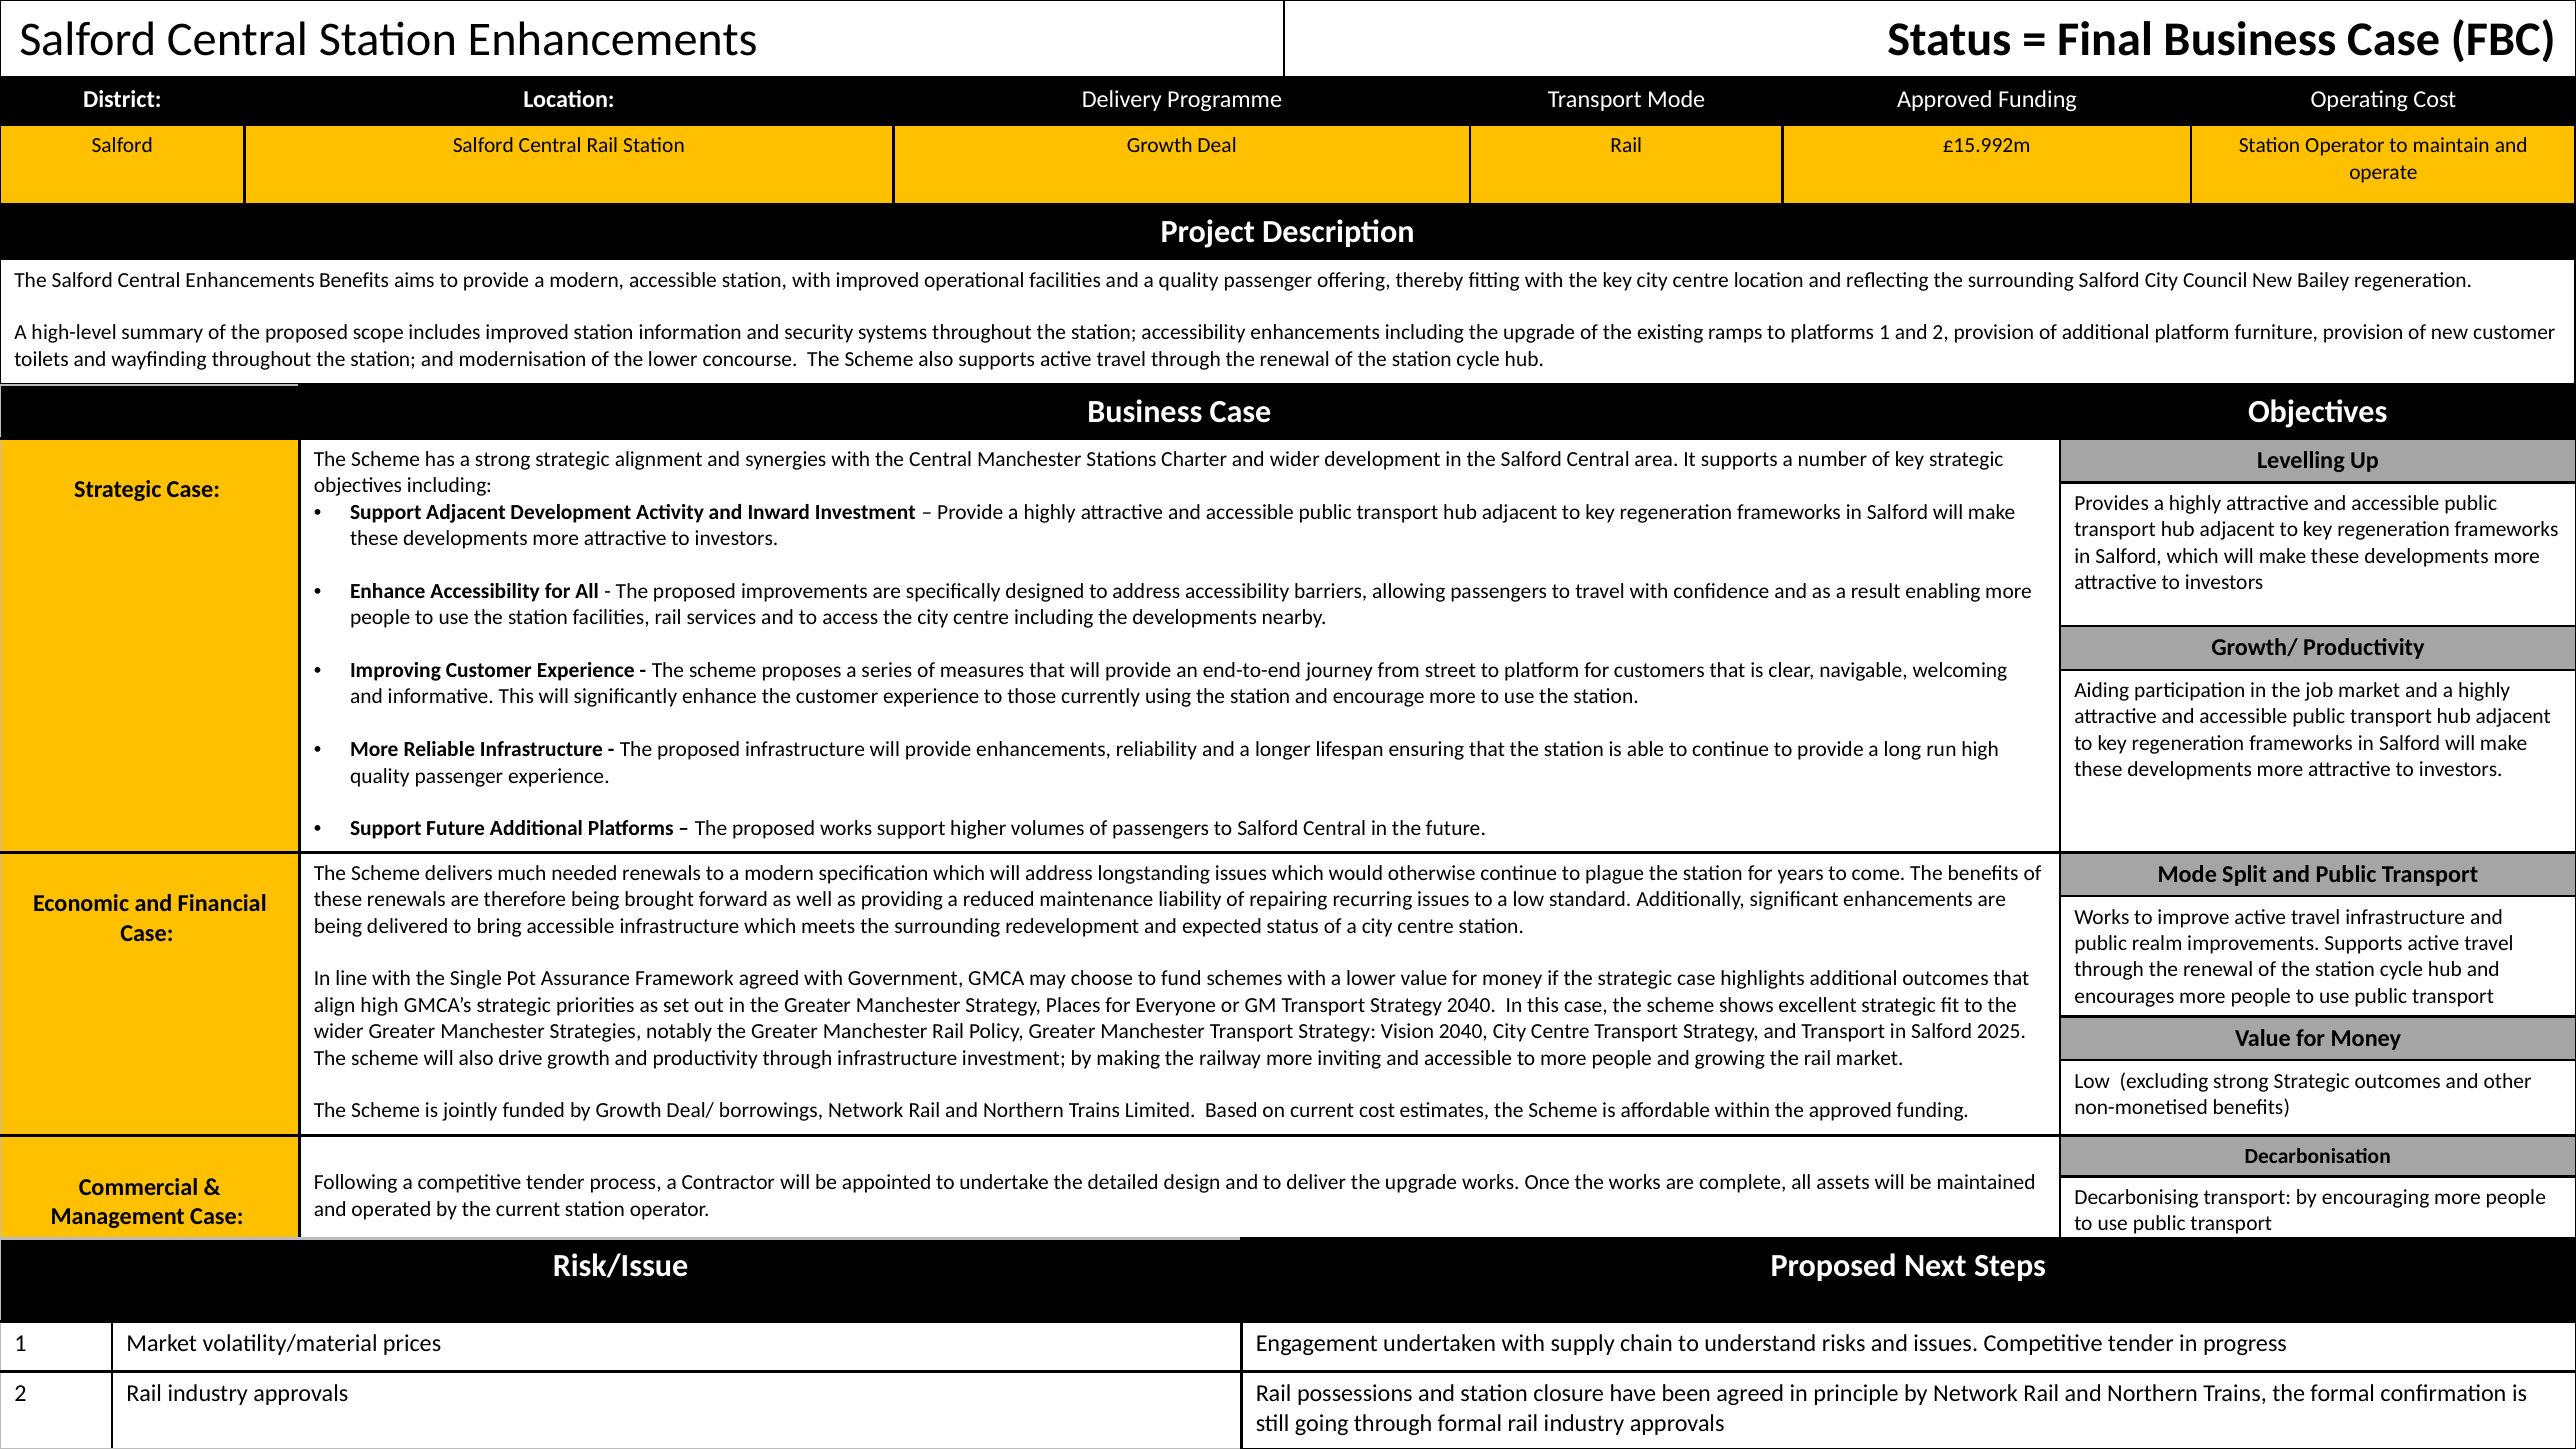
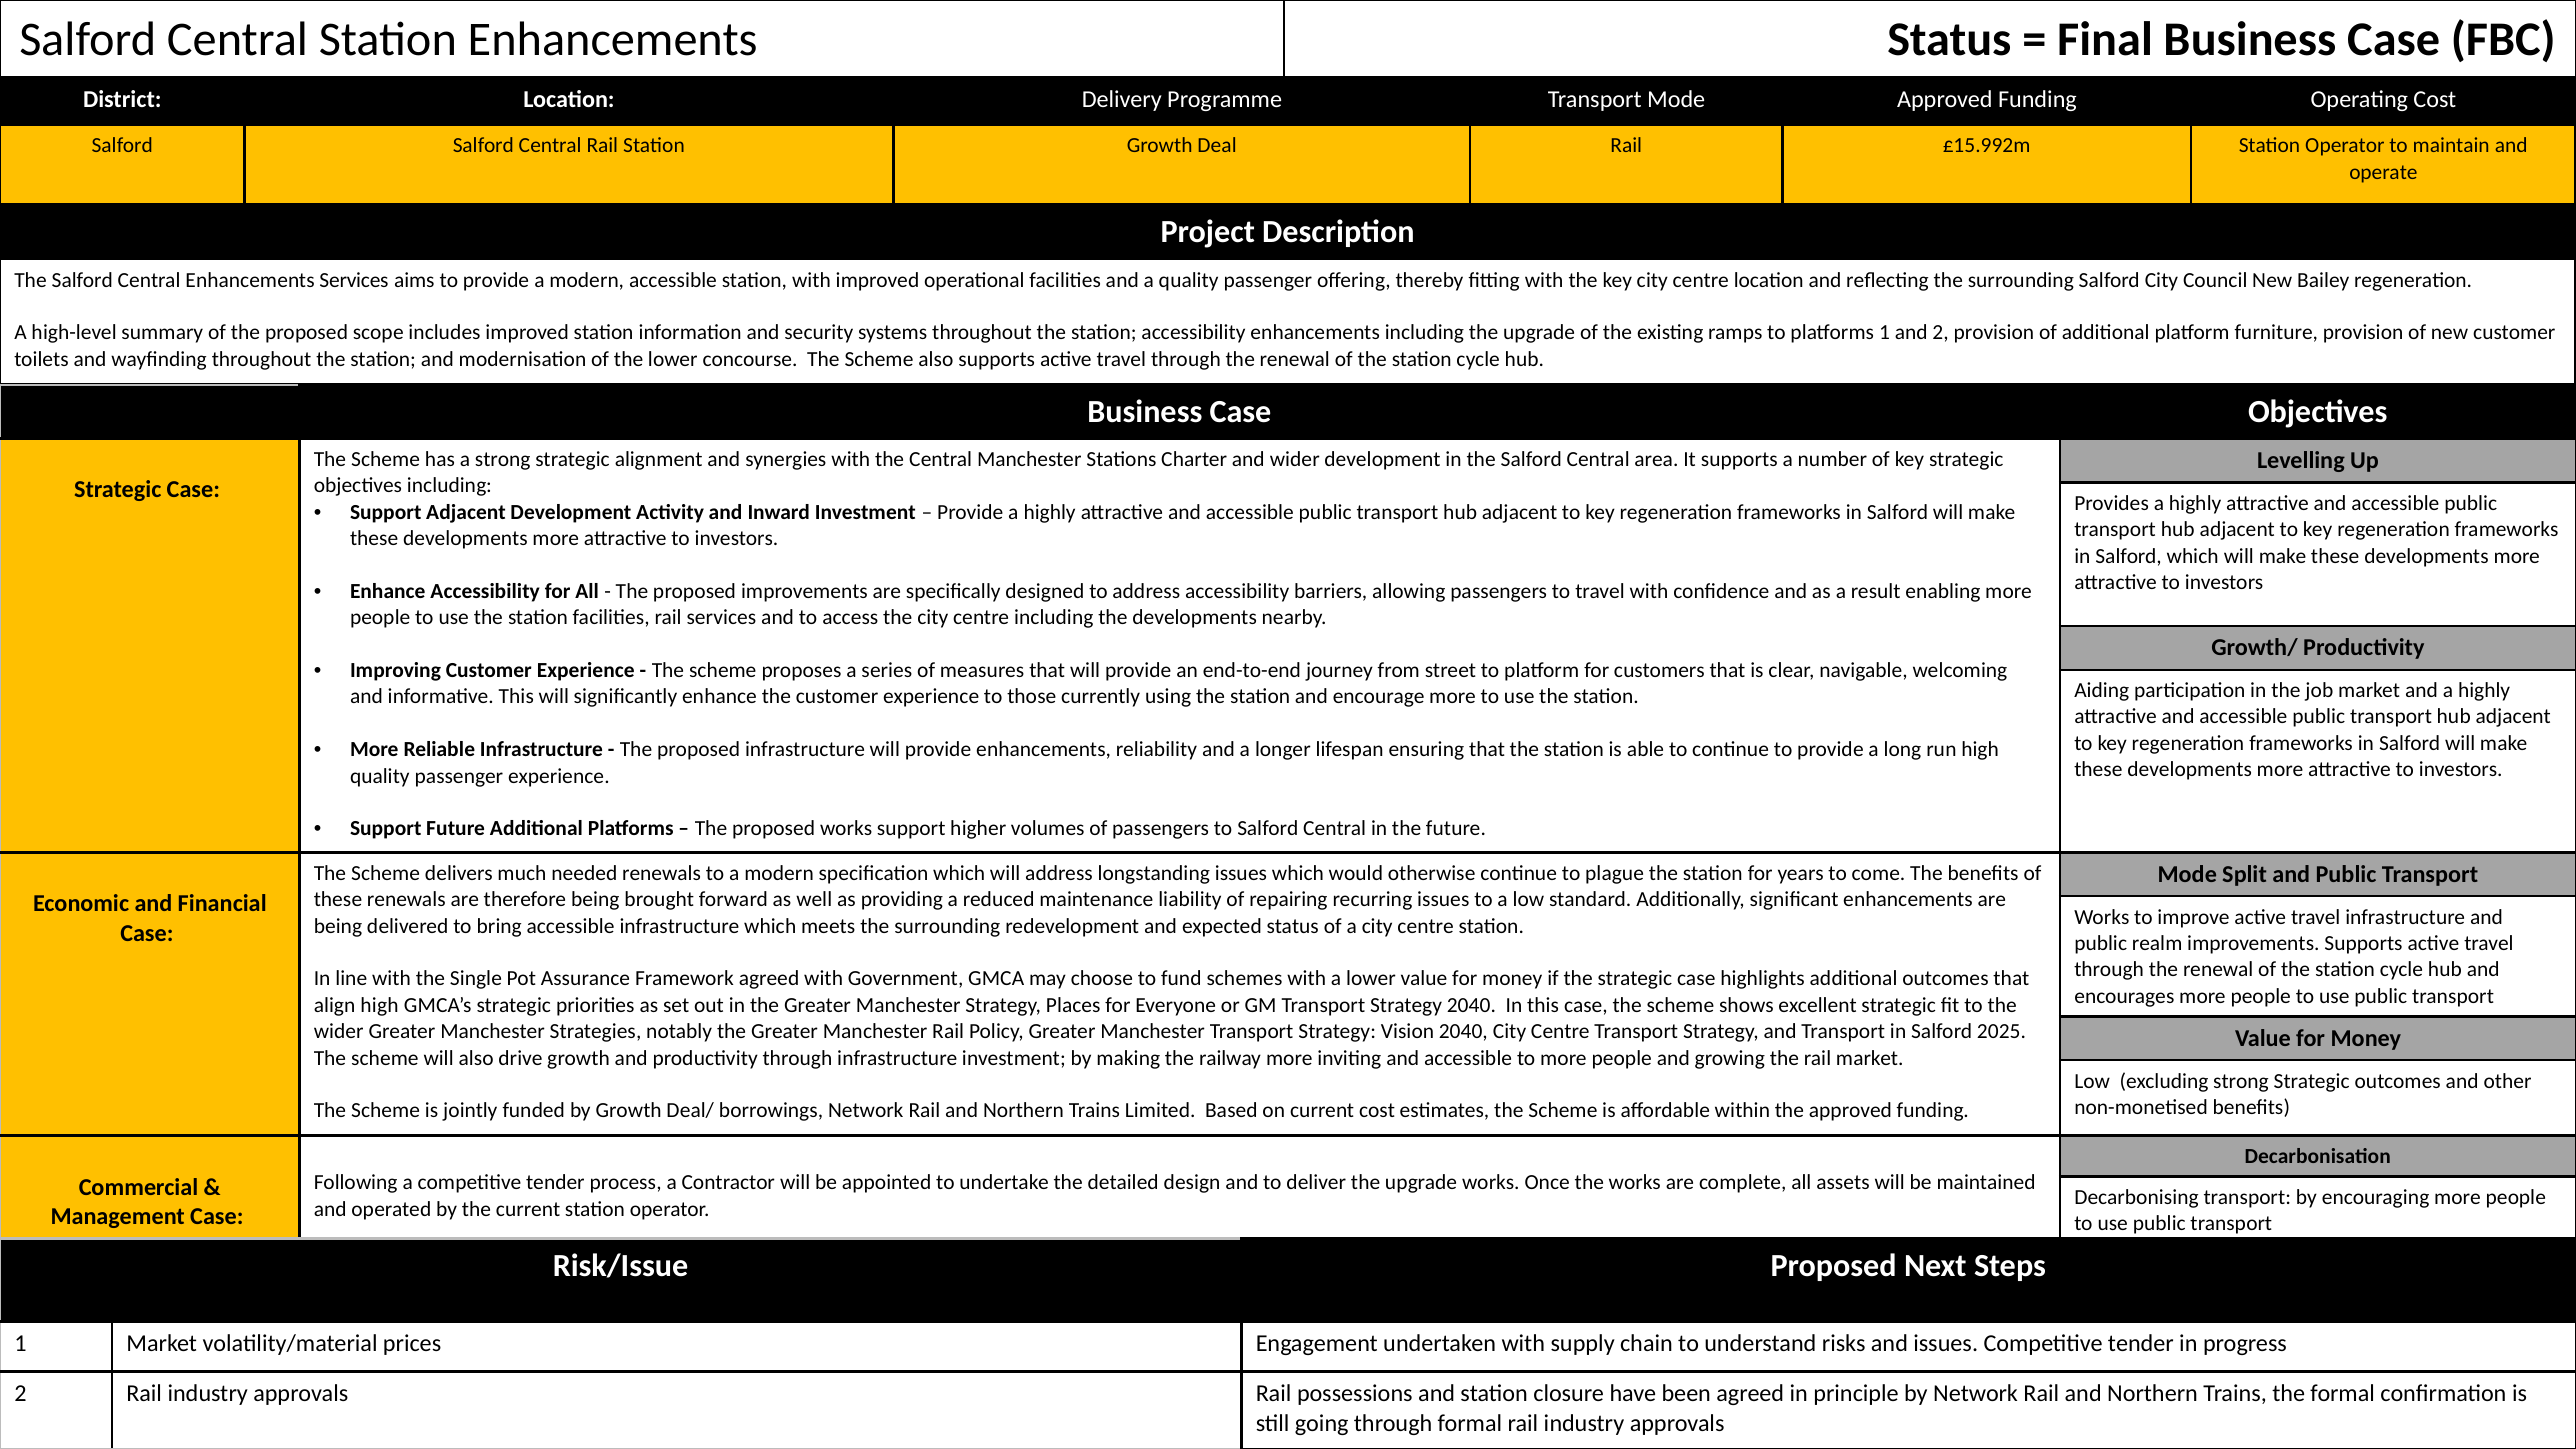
Enhancements Benefits: Benefits -> Services (354, 280)
